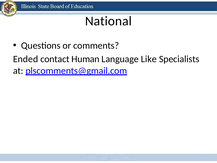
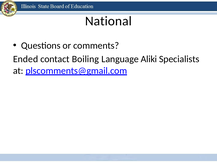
Human: Human -> Boiling (85, 59)
Like: Like -> Aliki (149, 59)
